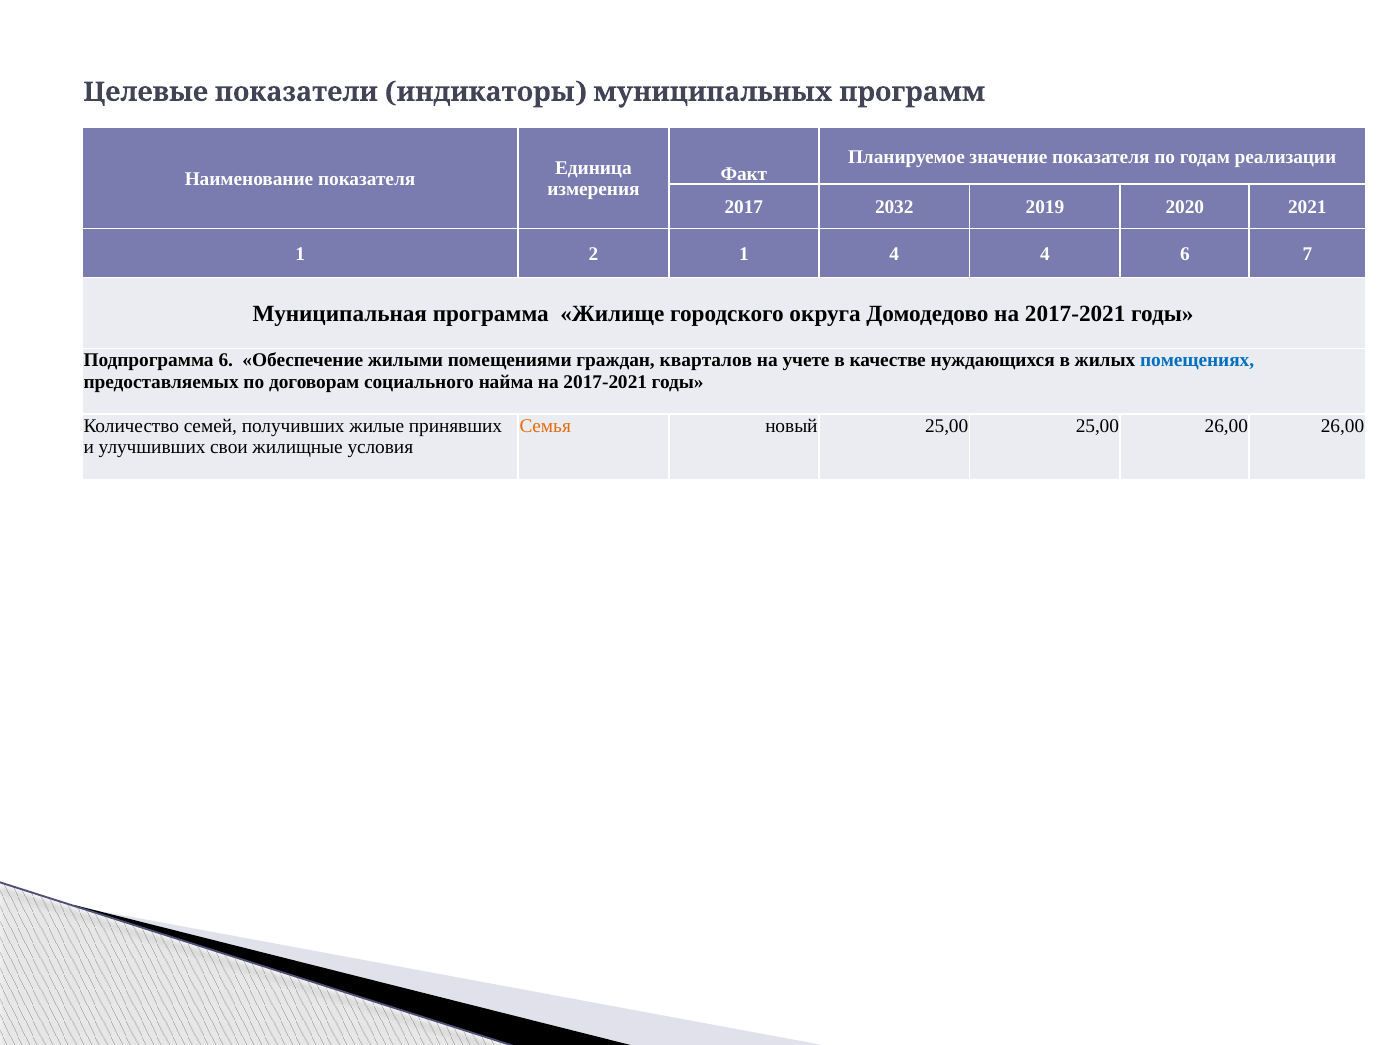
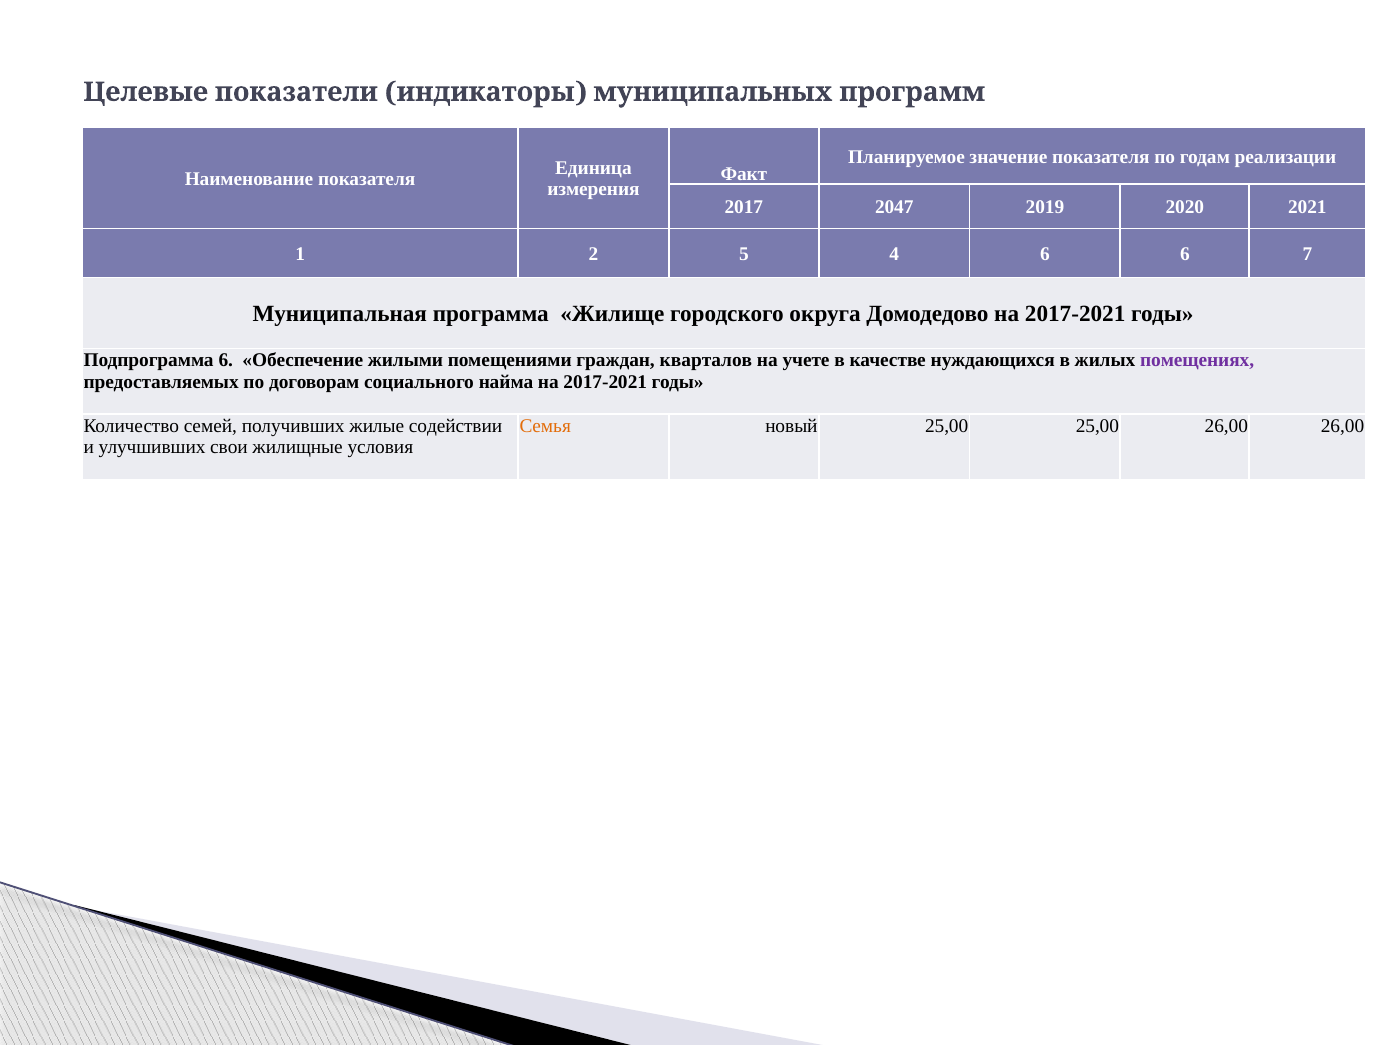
2032: 2032 -> 2047 (894, 207)
2 1: 1 -> 5 (744, 254)
4 4: 4 -> 6 (1045, 254)
помещениях colour: blue -> purple (1197, 360)
принявших: принявших -> содействии (456, 426)
